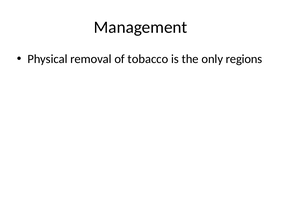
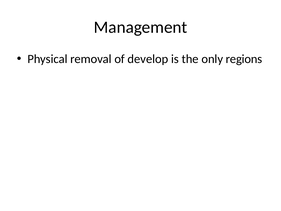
tobacco: tobacco -> develop (148, 59)
